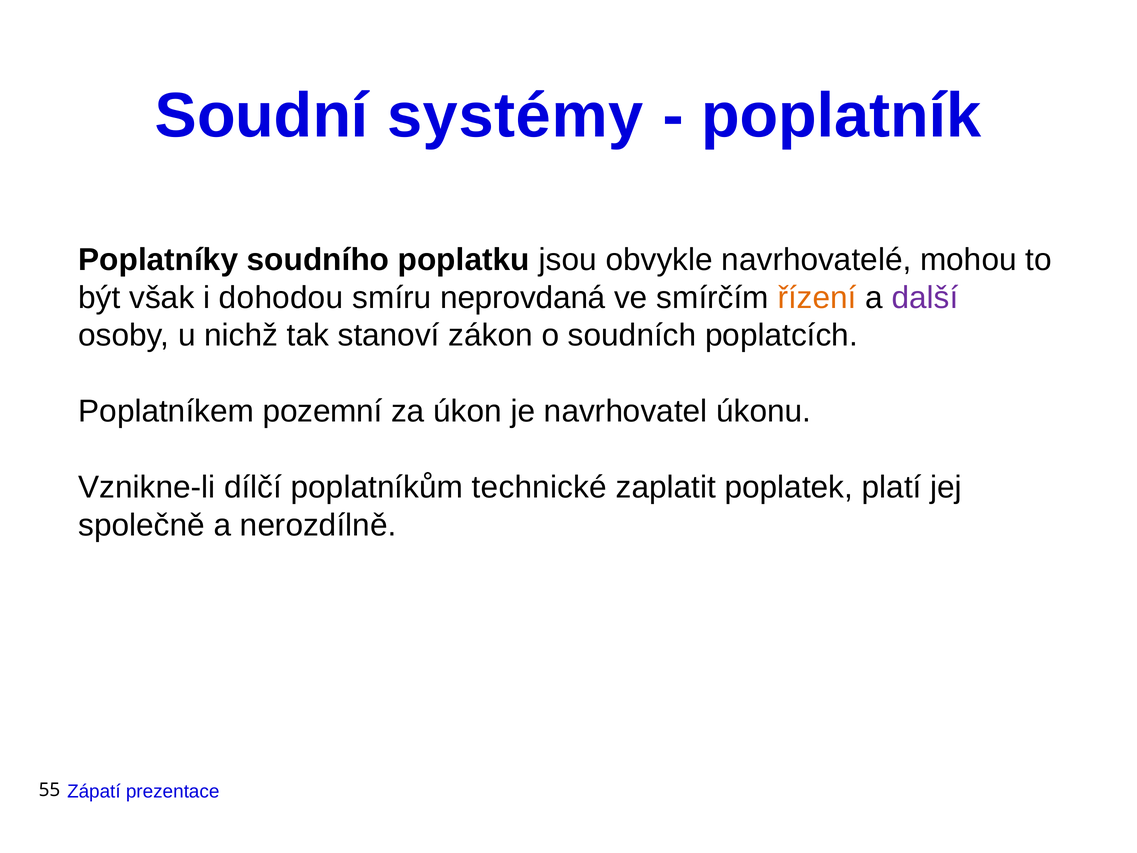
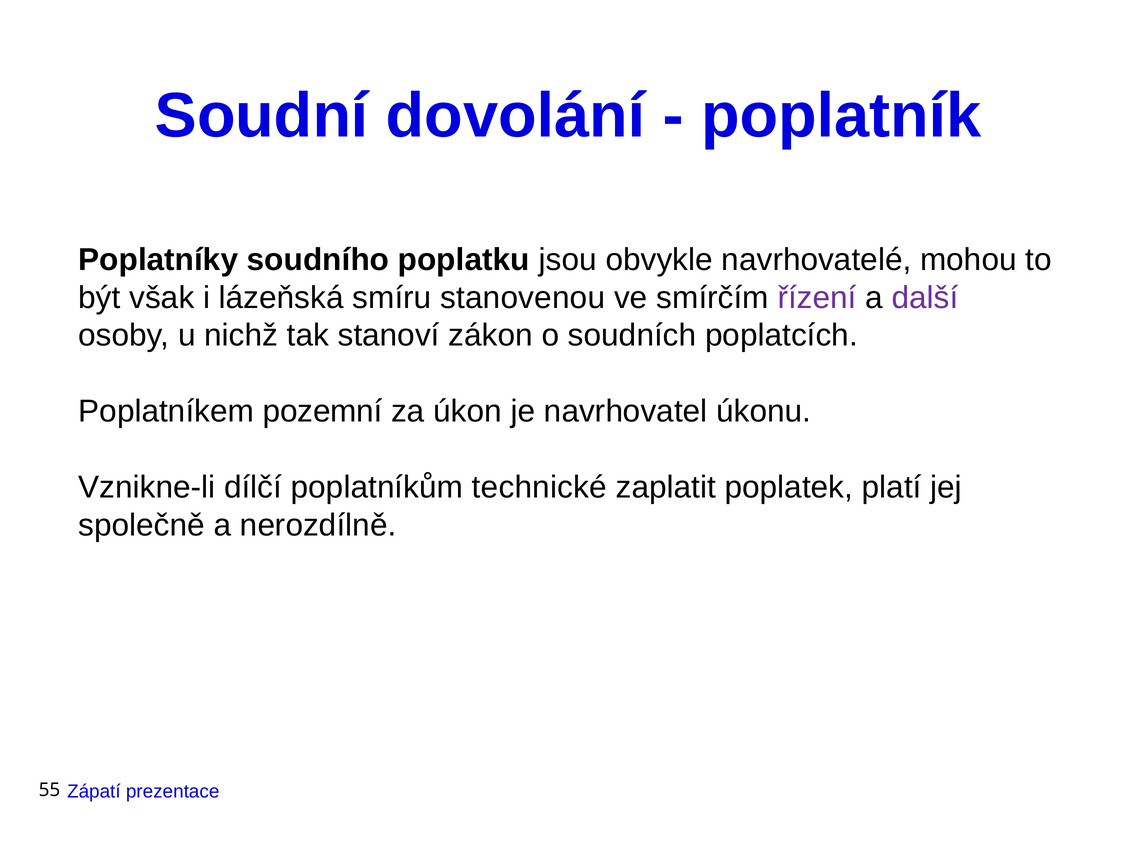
systémy: systémy -> dovolání (516, 116)
dohodou: dohodou -> lázeňská (281, 297)
neprovdaná: neprovdaná -> stanovenou (523, 297)
řízení colour: orange -> purple (817, 297)
